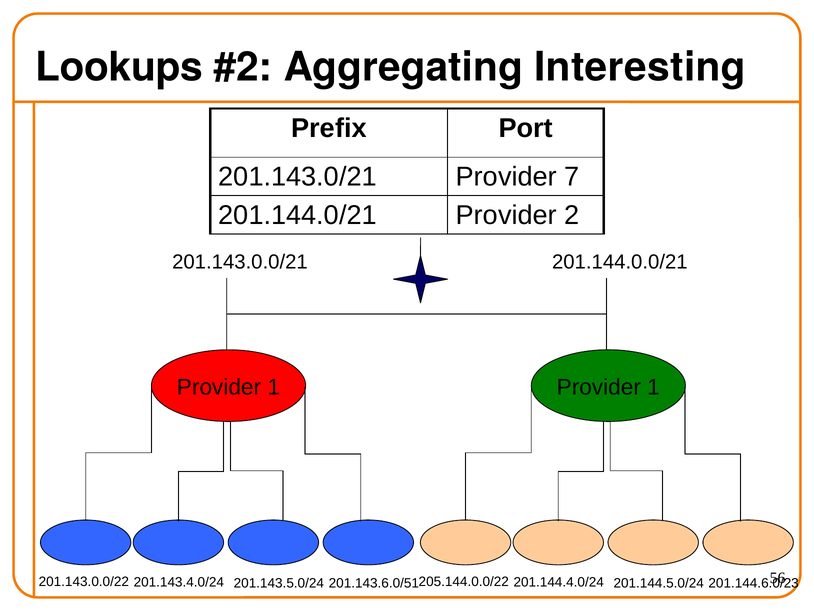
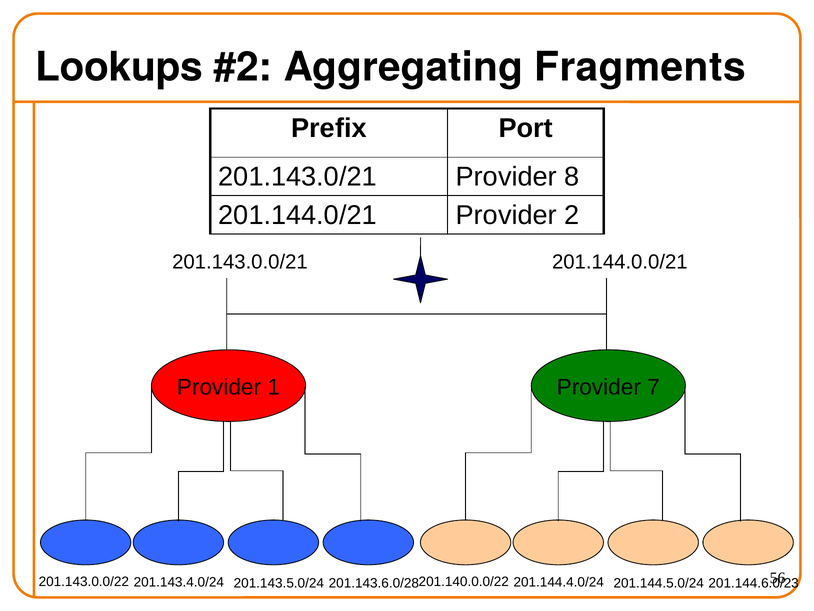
Interesting: Interesting -> Fragments (640, 67)
7: 7 -> 8 (572, 177)
1: 1 -> 7 (654, 387)
201.143.6.0/51: 201.143.6.0/51 -> 201.143.6.0/28 (374, 583)
205.144.0.0/22: 205.144.0.0/22 -> 201.140.0.0/22 (464, 581)
